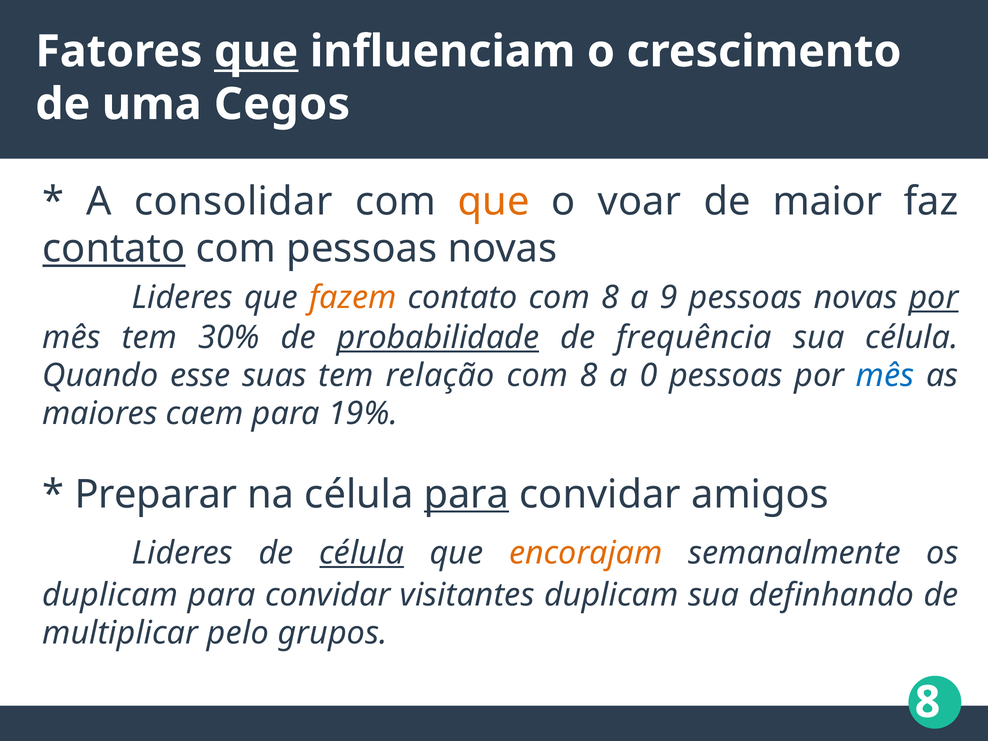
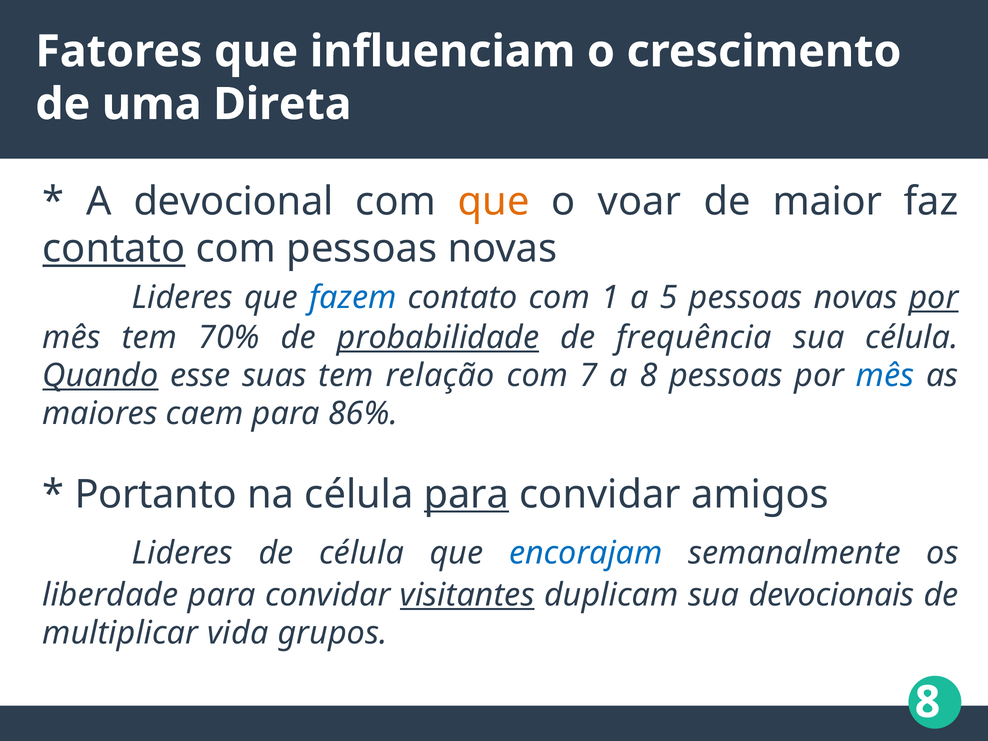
que underline: present -> none (256, 52)
Cegos: Cegos -> Direta (282, 104)
consolidar: consolidar -> devocional (234, 202)
fazem colour: orange -> blue (353, 298)
contato com 8: 8 -> 1 (610, 298)
9: 9 -> 5 (669, 298)
30%: 30% -> 70% (229, 338)
Quando underline: none -> present (100, 376)
8: 8 -> 7 (589, 376)
a 0: 0 -> 8 (648, 376)
19%: 19% -> 86% (363, 414)
Preparar: Preparar -> Portanto (156, 494)
célula underline: present -> none (362, 553)
encorajam colour: orange -> blue (586, 553)
duplicam: duplicam -> liberdade (110, 595)
visitantes underline: none -> present (467, 595)
definhando: definhando -> devocionais (832, 595)
pelo: pelo -> vida (238, 633)
